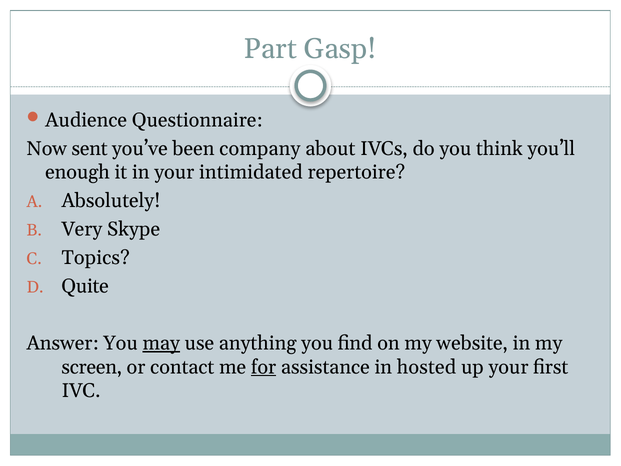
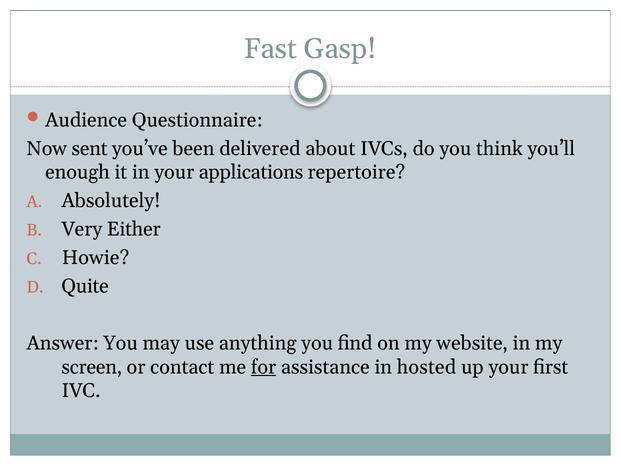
Part: Part -> Fast (270, 49)
company: company -> delivered (260, 149)
intimidated: intimidated -> applications (251, 172)
Skype: Skype -> Either (134, 229)
Topics: Topics -> Howie (96, 258)
may underline: present -> none (161, 343)
